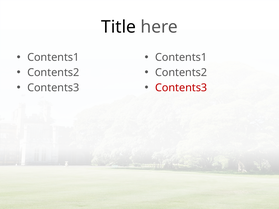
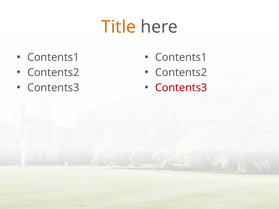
Title colour: black -> orange (119, 27)
